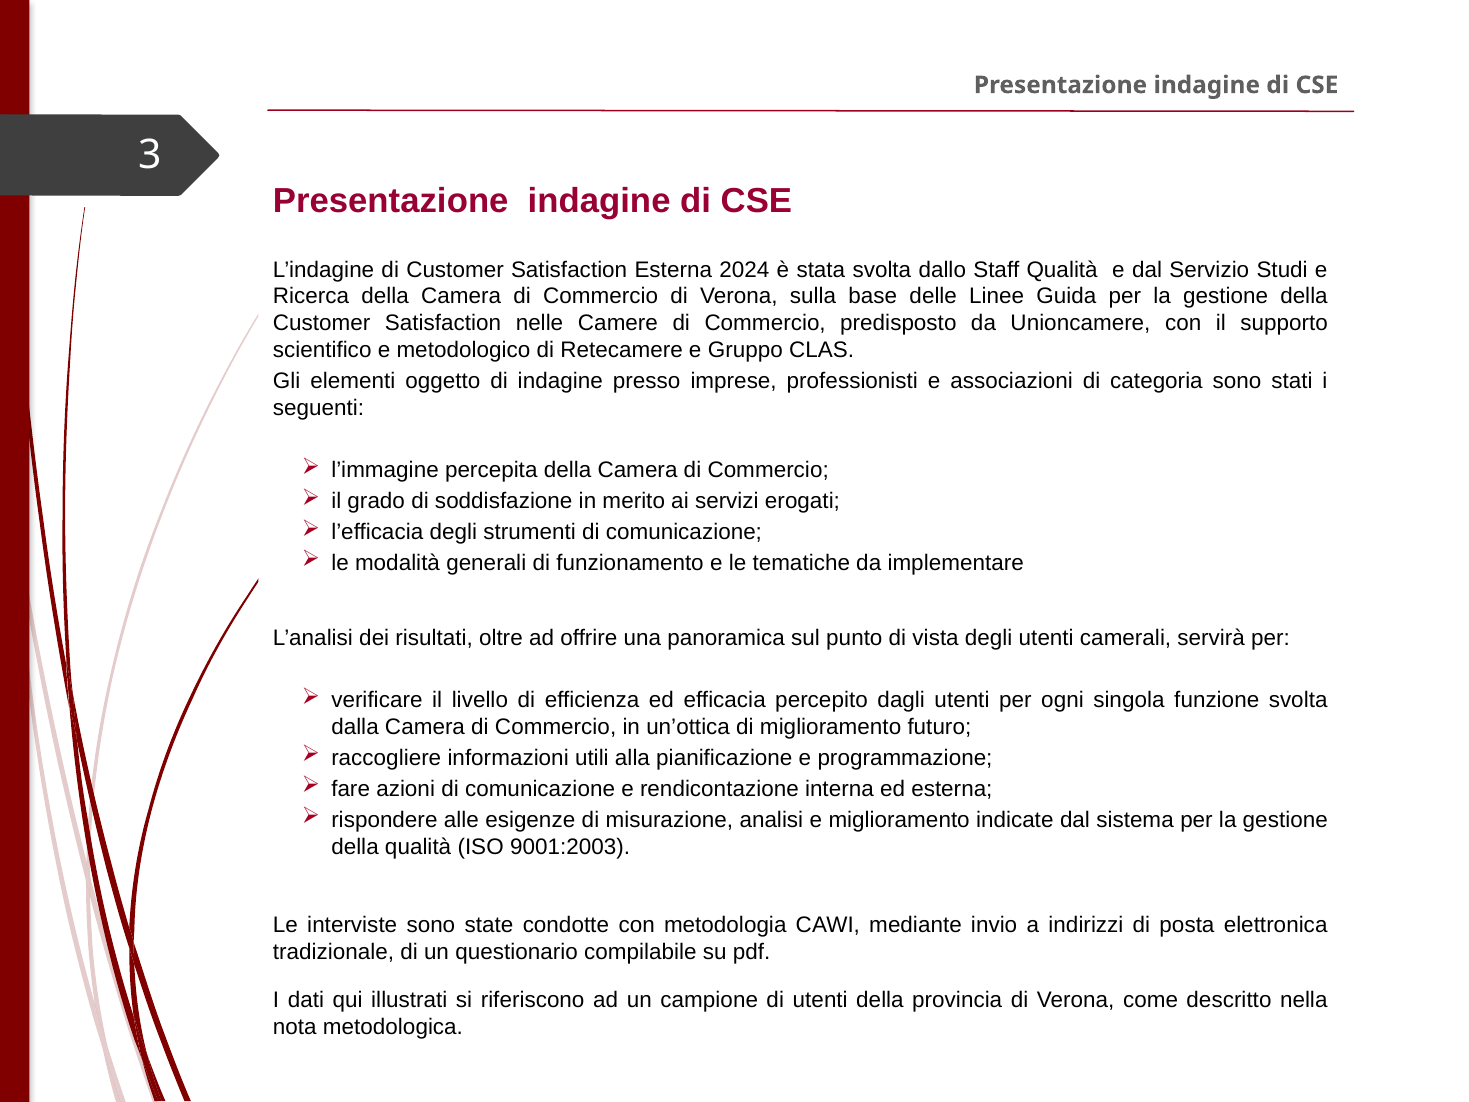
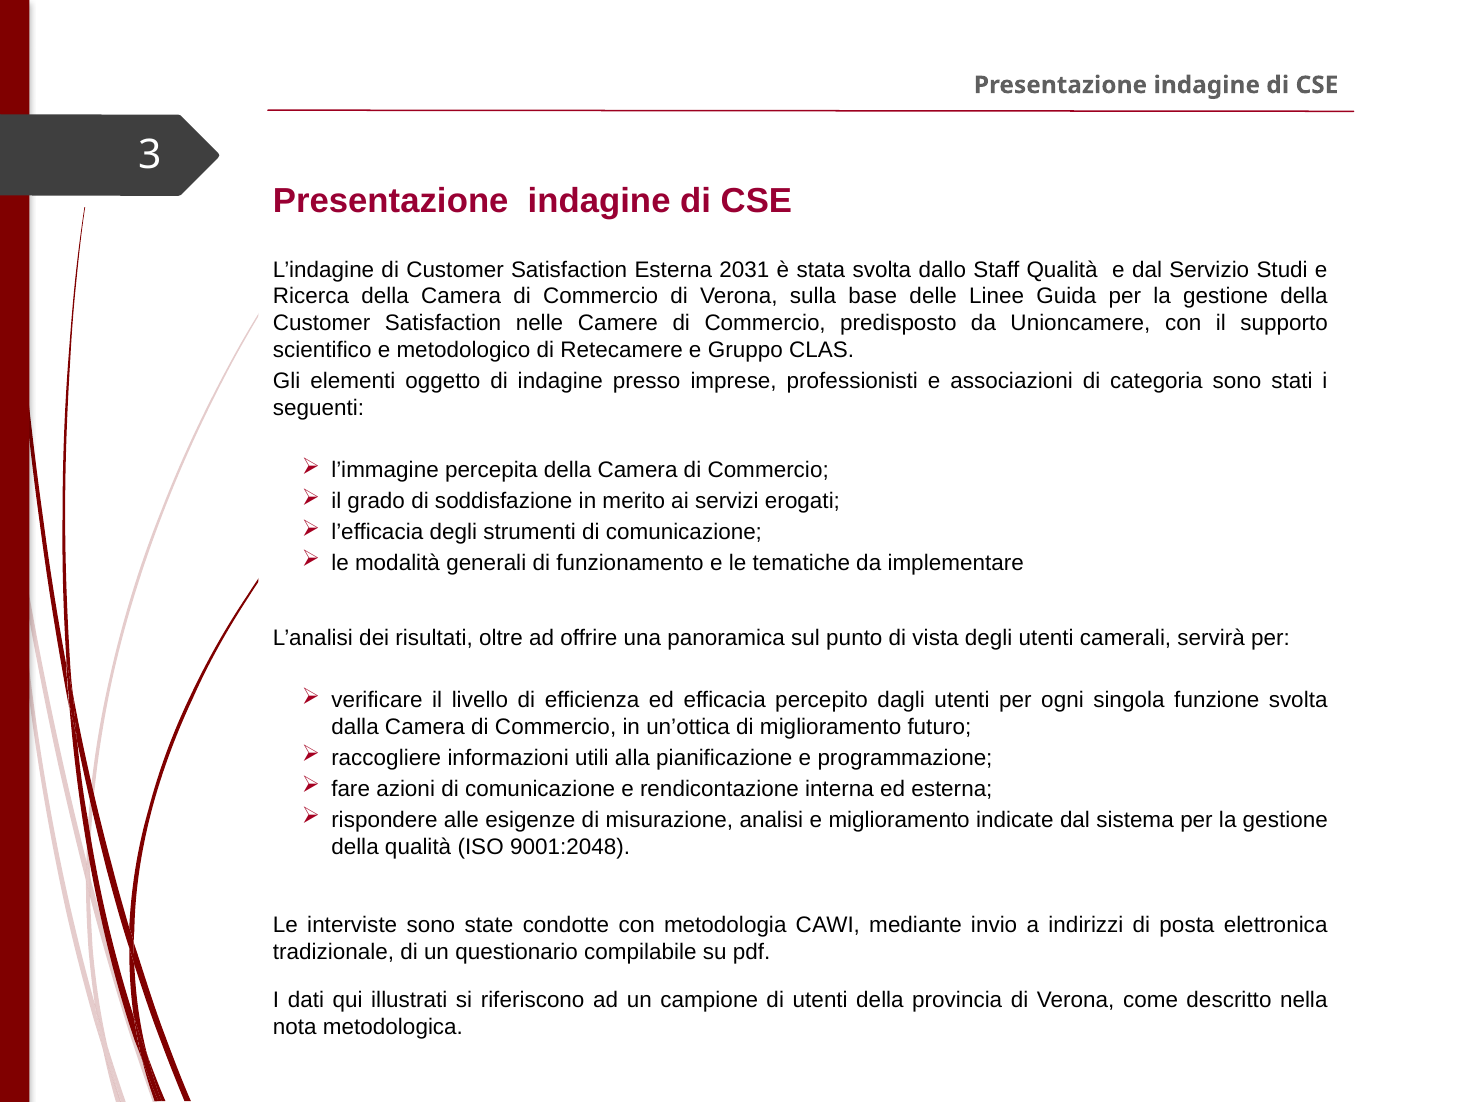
2024: 2024 -> 2031 (744, 270)
9001:2003: 9001:2003 -> 9001:2048 (570, 847)
